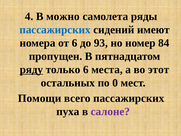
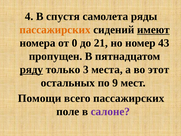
можно: можно -> спустя (63, 16)
пассажирских colour: blue -> orange (55, 30)
имеют underline: none -> present (153, 30)
от 6: 6 -> 0 (75, 43)
93: 93 -> 21 (101, 43)
84: 84 -> 43 (164, 43)
только 6: 6 -> 3 (86, 69)
0: 0 -> 9 (115, 83)
пуха: пуха -> поле (68, 111)
